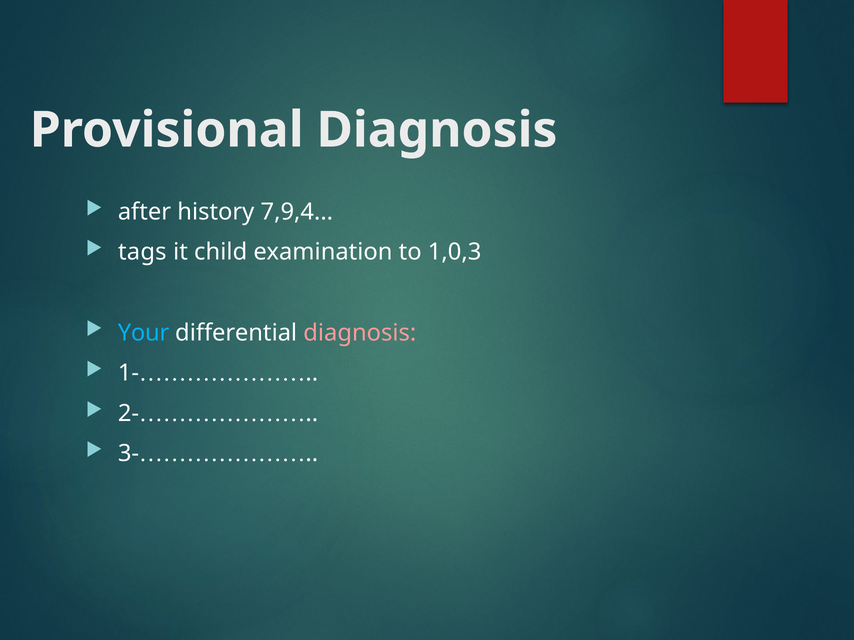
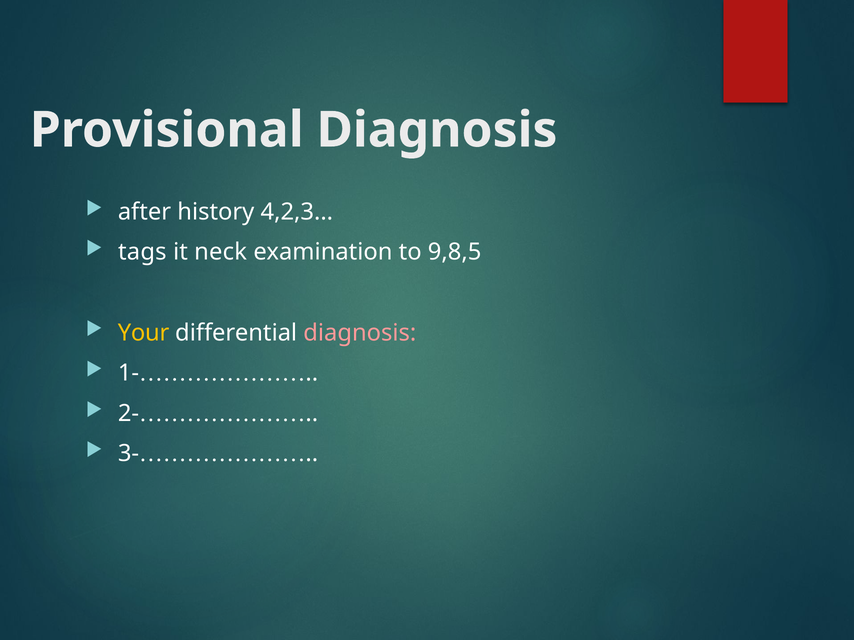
7,9,4: 7,9,4 -> 4,2,3 (297, 212)
child: child -> neck (221, 252)
1,0,3: 1,0,3 -> 9,8,5 (455, 252)
Your colour: light blue -> yellow (144, 333)
